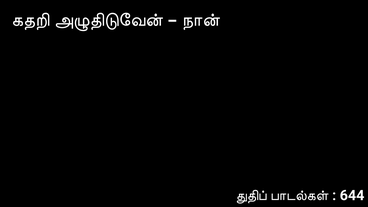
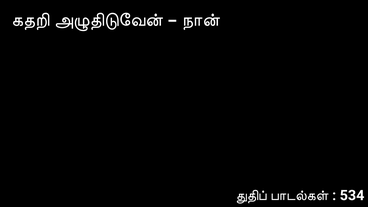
644: 644 -> 534 (352, 195)
